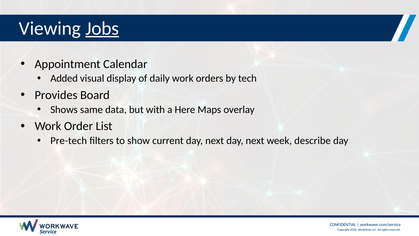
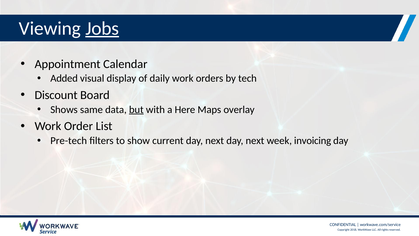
Provides: Provides -> Discount (56, 95)
but underline: none -> present (136, 110)
describe: describe -> invoicing (313, 141)
